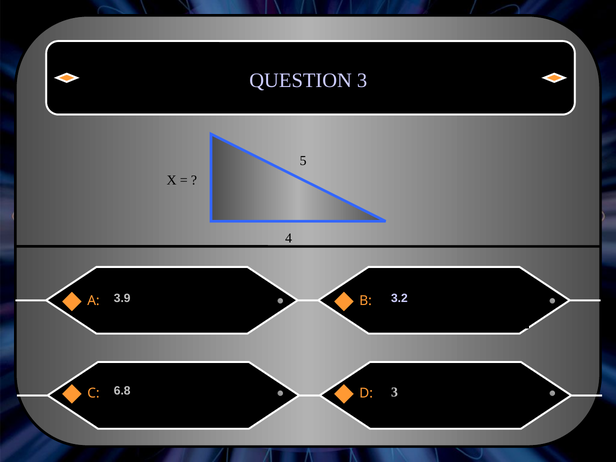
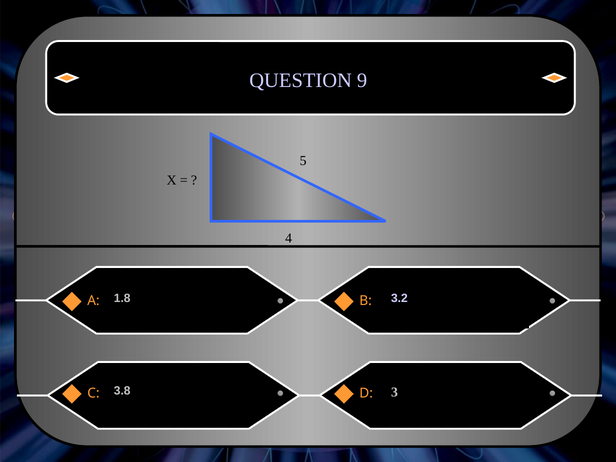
QUESTION 3: 3 -> 9 (362, 81)
3.9: 3.9 -> 1.8 (122, 299)
6.8: 6.8 -> 3.8 (122, 391)
